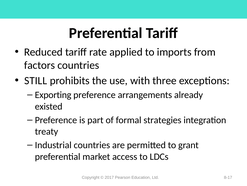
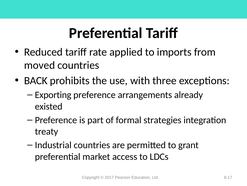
factors: factors -> moved (40, 65)
STILL: STILL -> BACK (36, 80)
